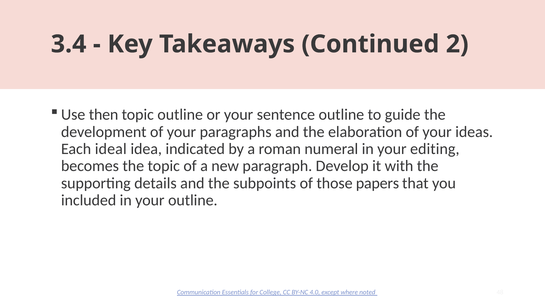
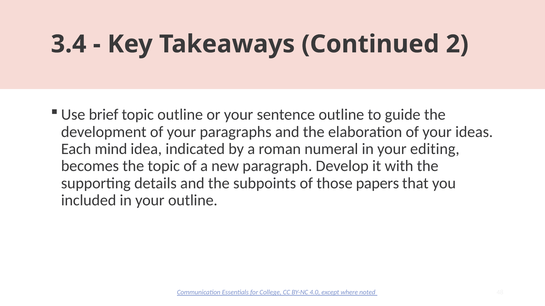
then: then -> brief (104, 115)
ideal: ideal -> mind (111, 149)
